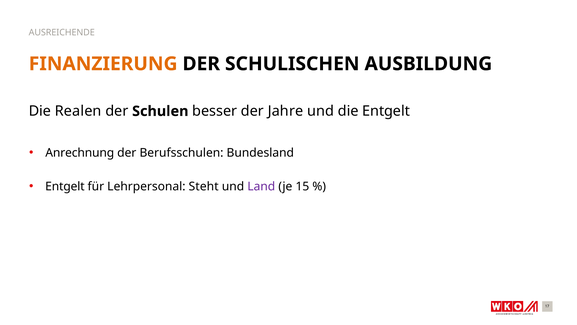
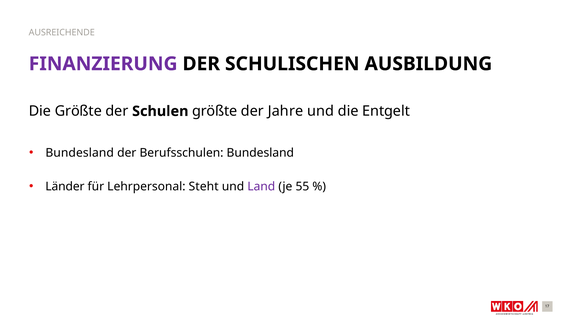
FINANZIERUNG colour: orange -> purple (103, 64)
Die Realen: Realen -> Größte (78, 111)
Schulen besser: besser -> größte (215, 111)
Anrechnung: Anrechnung -> Bundesland (80, 153)
Entgelt: Entgelt -> Länder (65, 186)
15: 15 -> 55 (302, 186)
